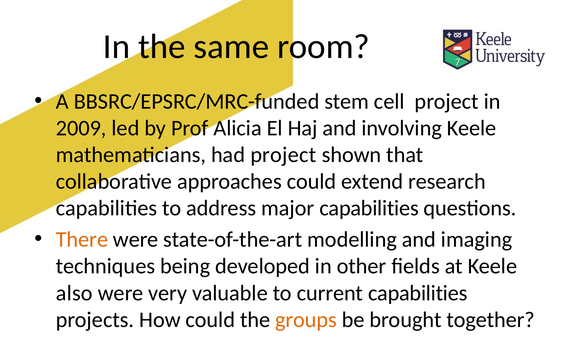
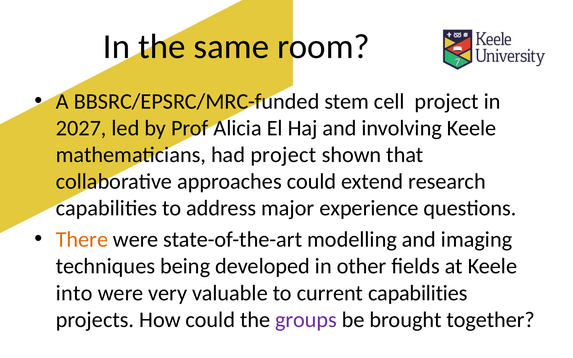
2009: 2009 -> 2027 (81, 128)
major capabilities: capabilities -> experience (369, 208)
also: also -> into (74, 293)
groups colour: orange -> purple (306, 320)
